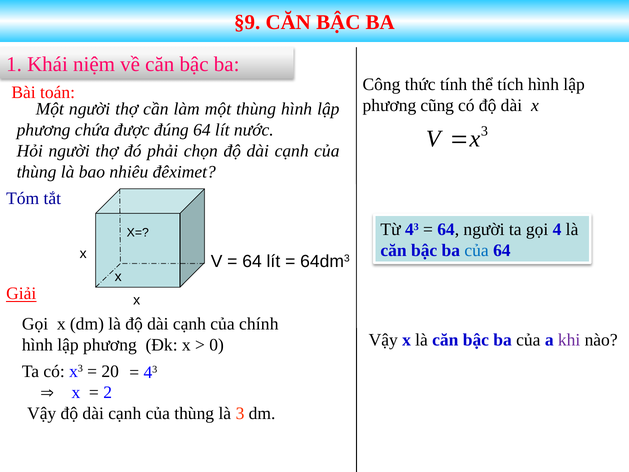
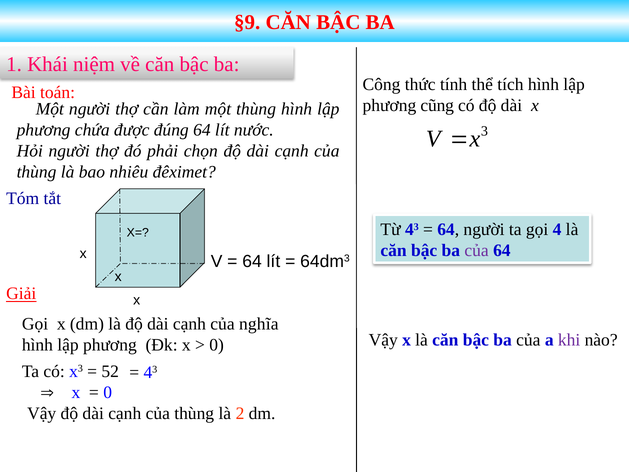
của colour: blue -> purple (477, 250)
chính: chính -> nghĩa (259, 324)
20: 20 -> 52 (110, 371)
2: 2 -> 0 (108, 392)
là 3: 3 -> 2 (240, 413)
